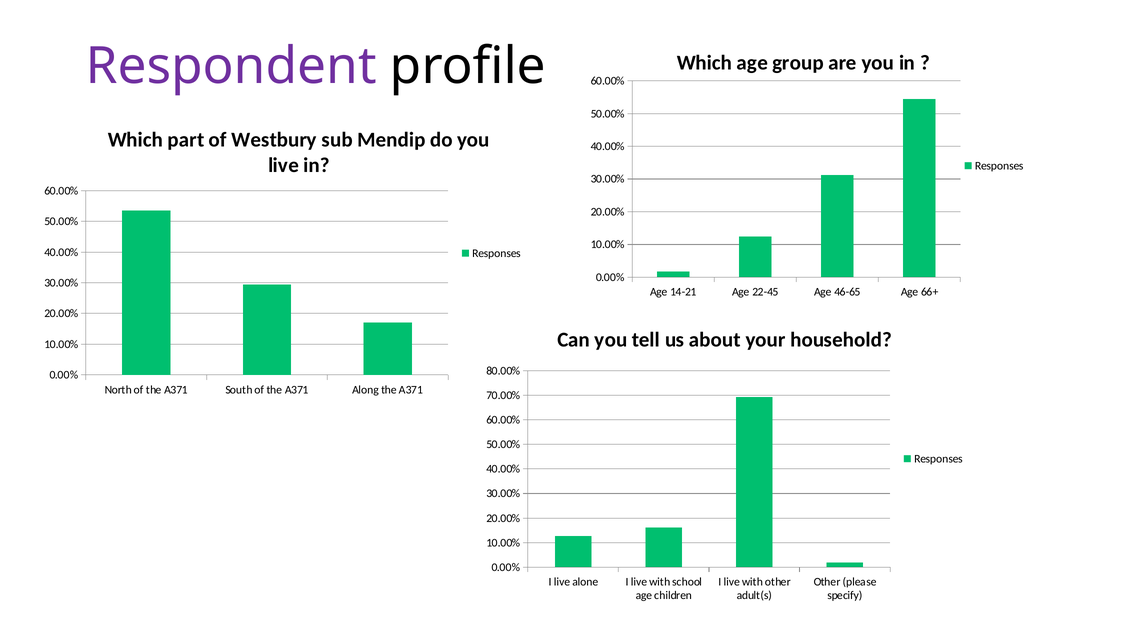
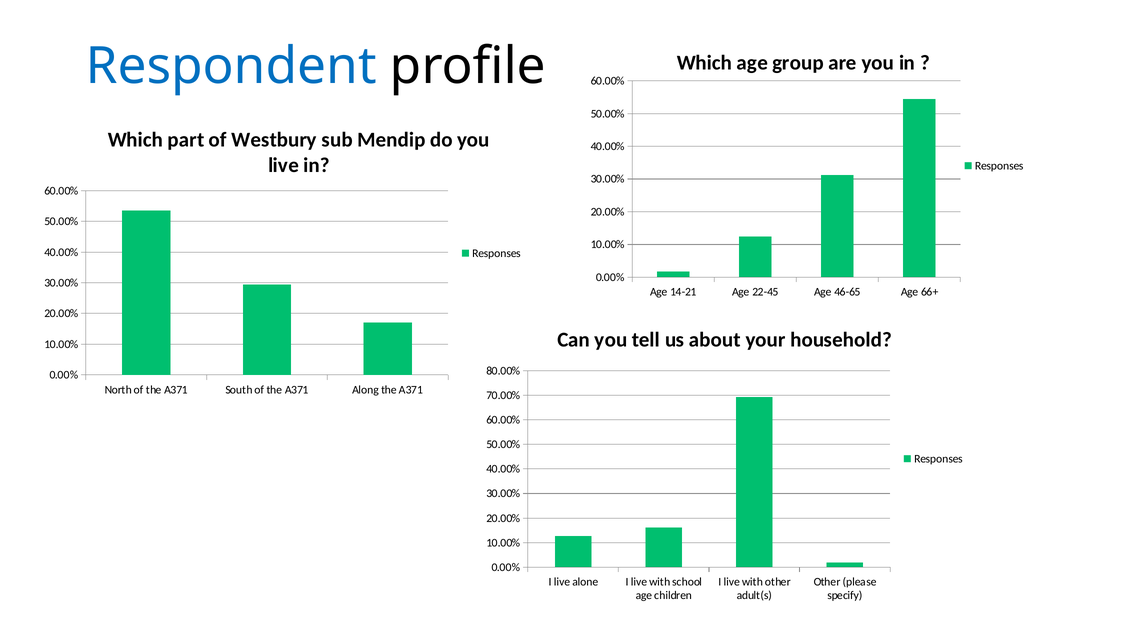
Respondent colour: purple -> blue (231, 66)
